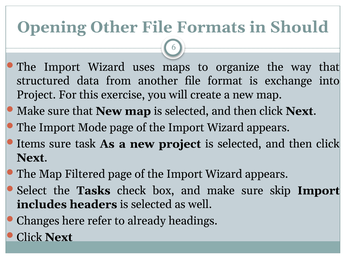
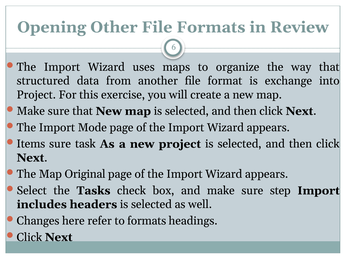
Should: Should -> Review (299, 27)
Filtered: Filtered -> Original (85, 175)
skip: skip -> step (280, 191)
to already: already -> formats (147, 221)
